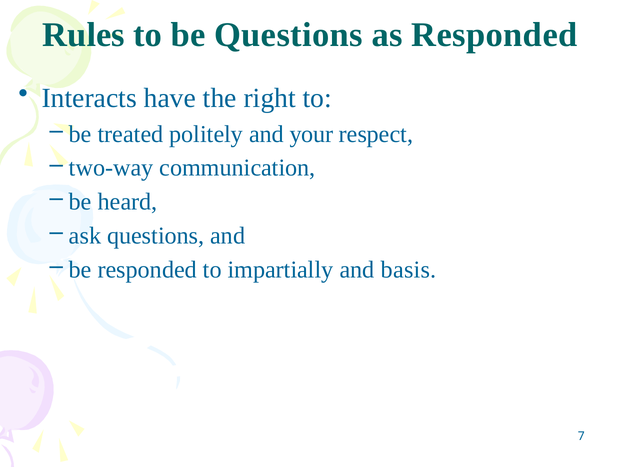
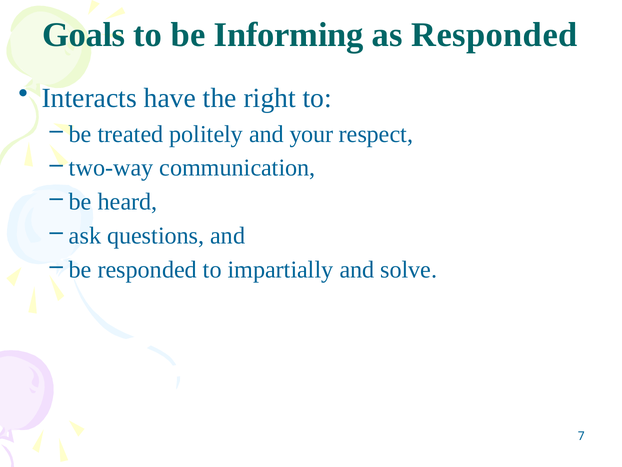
Rules: Rules -> Goals (84, 35)
be Questions: Questions -> Informing (289, 35)
basis: basis -> solve (409, 269)
